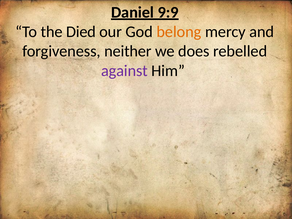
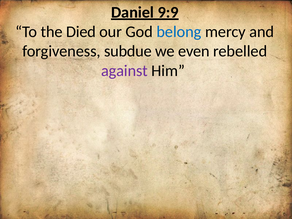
belong colour: orange -> blue (179, 32)
neither: neither -> subdue (128, 51)
does: does -> even (194, 51)
